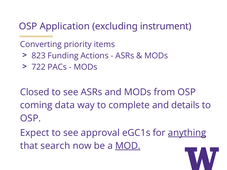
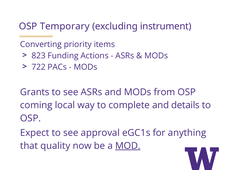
Application: Application -> Temporary (65, 26)
Closed: Closed -> Grants (35, 92)
data: data -> local (65, 105)
anything underline: present -> none (187, 133)
search: search -> quality (55, 146)
